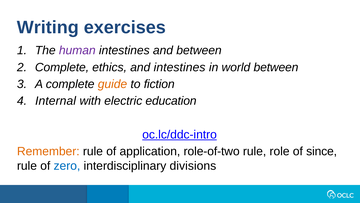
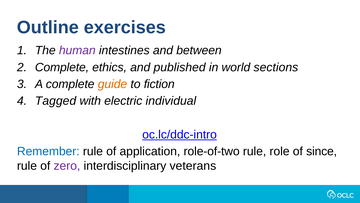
Writing: Writing -> Outline (48, 27)
and intestines: intestines -> published (180, 67)
world between: between -> sections (276, 67)
Internal: Internal -> Tagged (56, 101)
education: education -> individual (171, 101)
Remember colour: orange -> blue (48, 151)
zero colour: blue -> purple (67, 166)
divisions: divisions -> veterans (193, 166)
